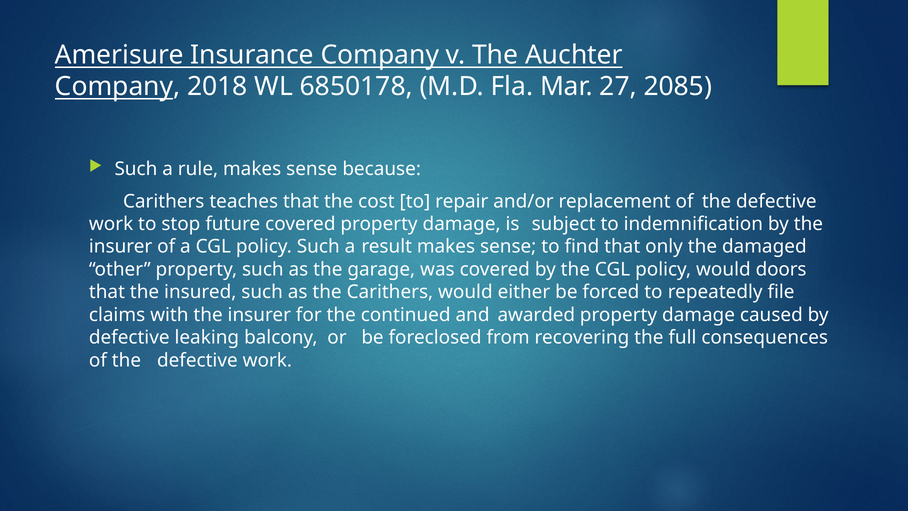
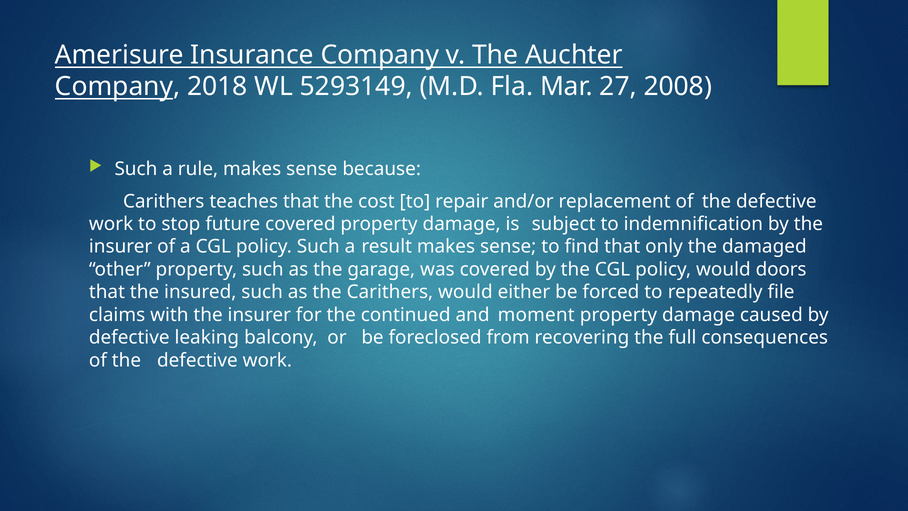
6850178: 6850178 -> 5293149 (356, 87)
2085: 2085 -> 2008 (678, 87)
awarded: awarded -> moment (536, 315)
